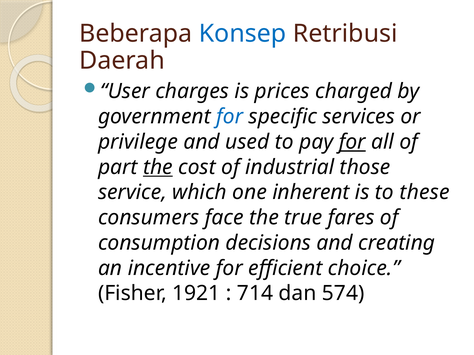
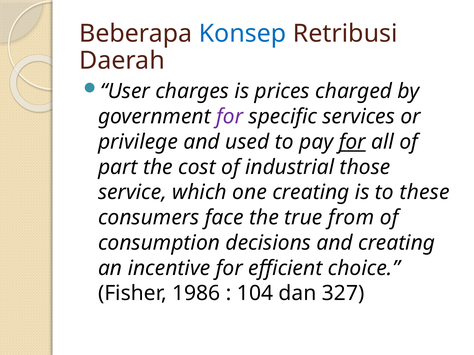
for colour: blue -> purple (230, 117)
the underline: present -> none (158, 167)
one inherent: inherent -> creating (311, 193)
fares: fares -> from (351, 218)
1921: 1921 -> 1986 (196, 294)
714: 714 -> 104 (255, 294)
574: 574 -> 327 (343, 294)
